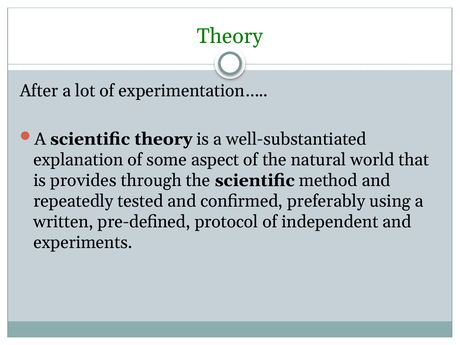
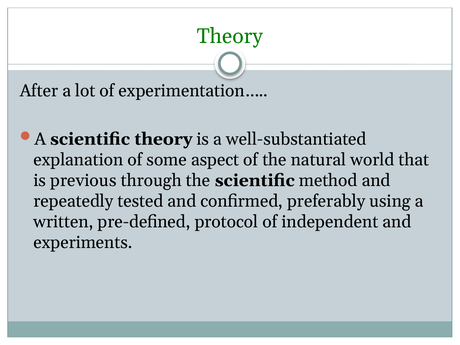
provides: provides -> previous (83, 180)
